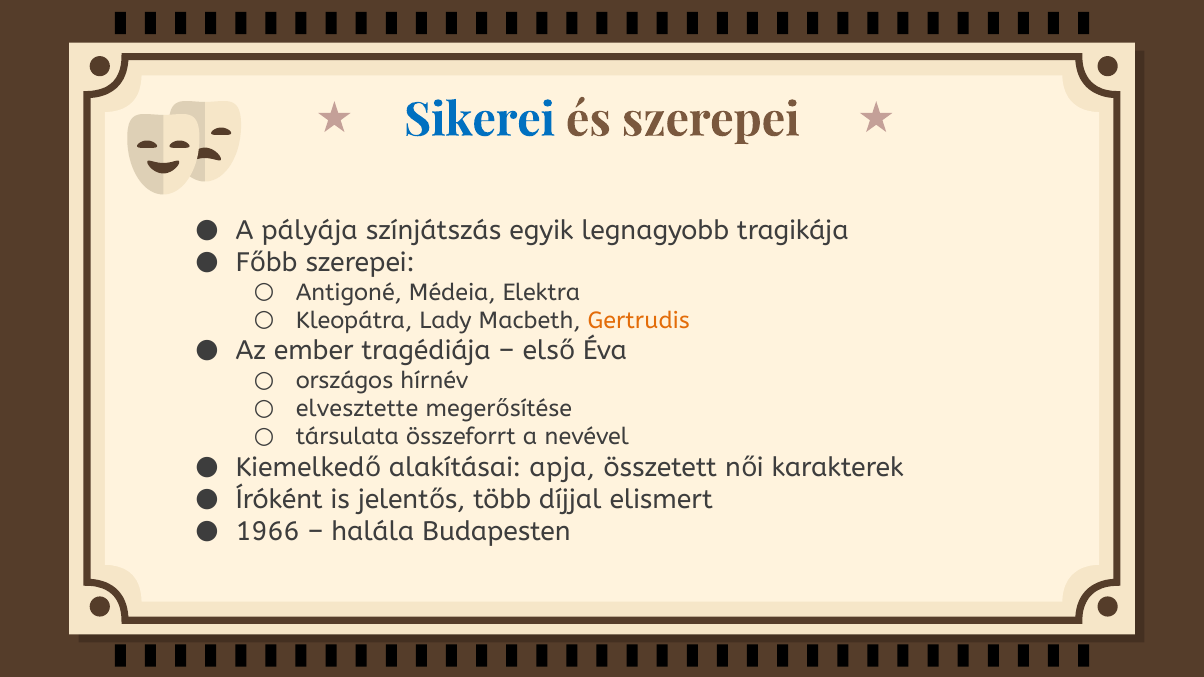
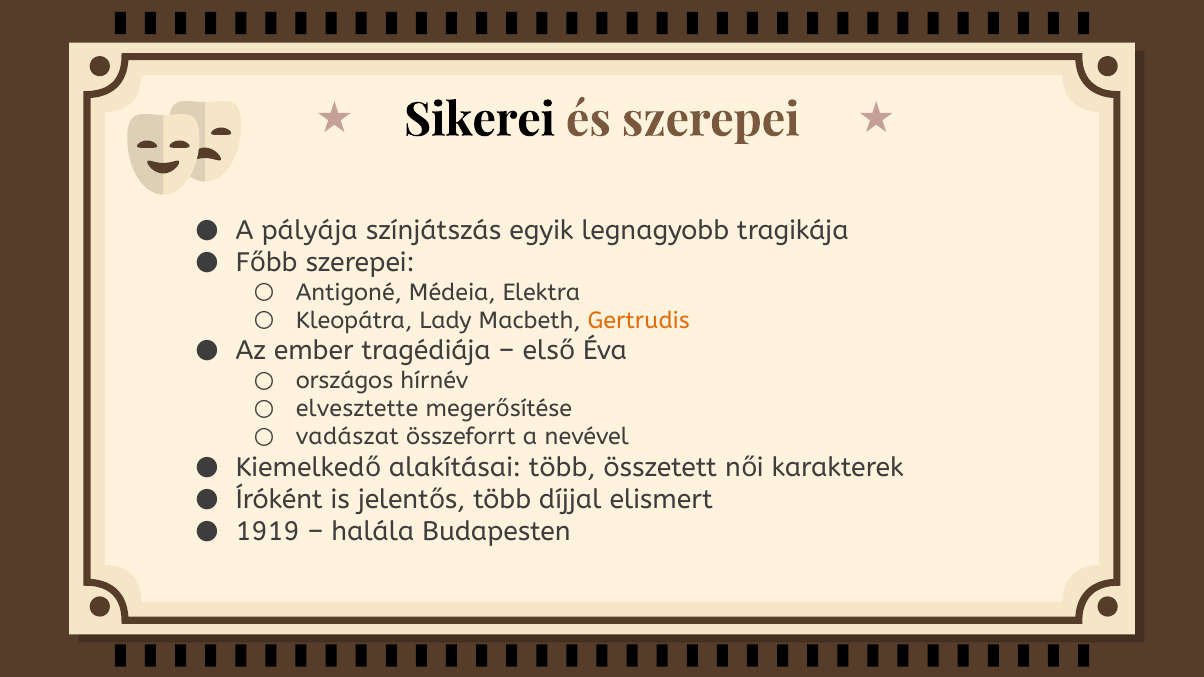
Sikerei colour: blue -> black (480, 120)
társulata: társulata -> vadászat (347, 437)
alakításai apja: apja -> több (562, 468)
1966: 1966 -> 1919 (268, 532)
